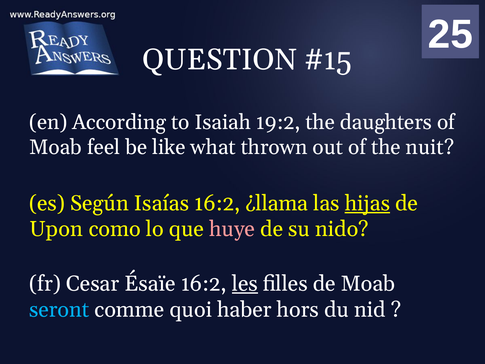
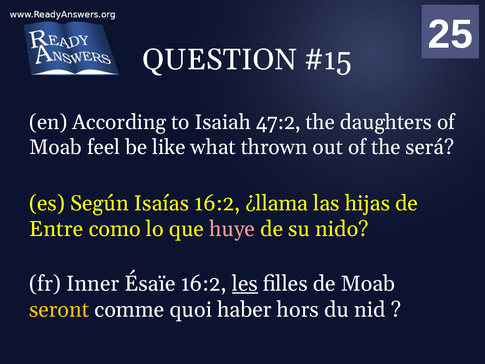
19:2: 19:2 -> 47:2 (278, 122)
nuit: nuit -> será (430, 147)
hijas underline: present -> none (367, 203)
Upon: Upon -> Entre (56, 229)
Cesar: Cesar -> Inner (93, 284)
seront colour: light blue -> yellow (59, 309)
